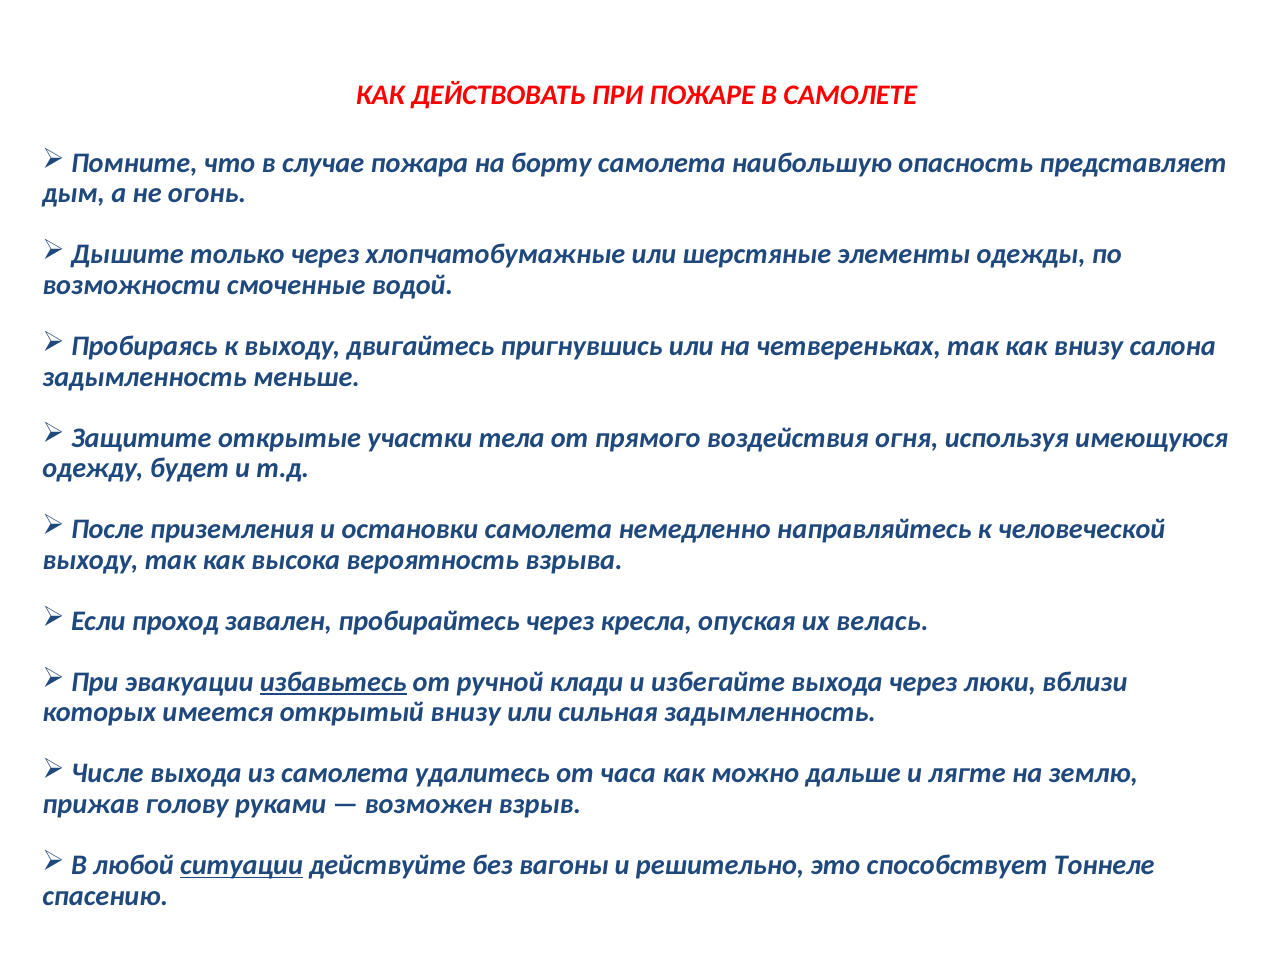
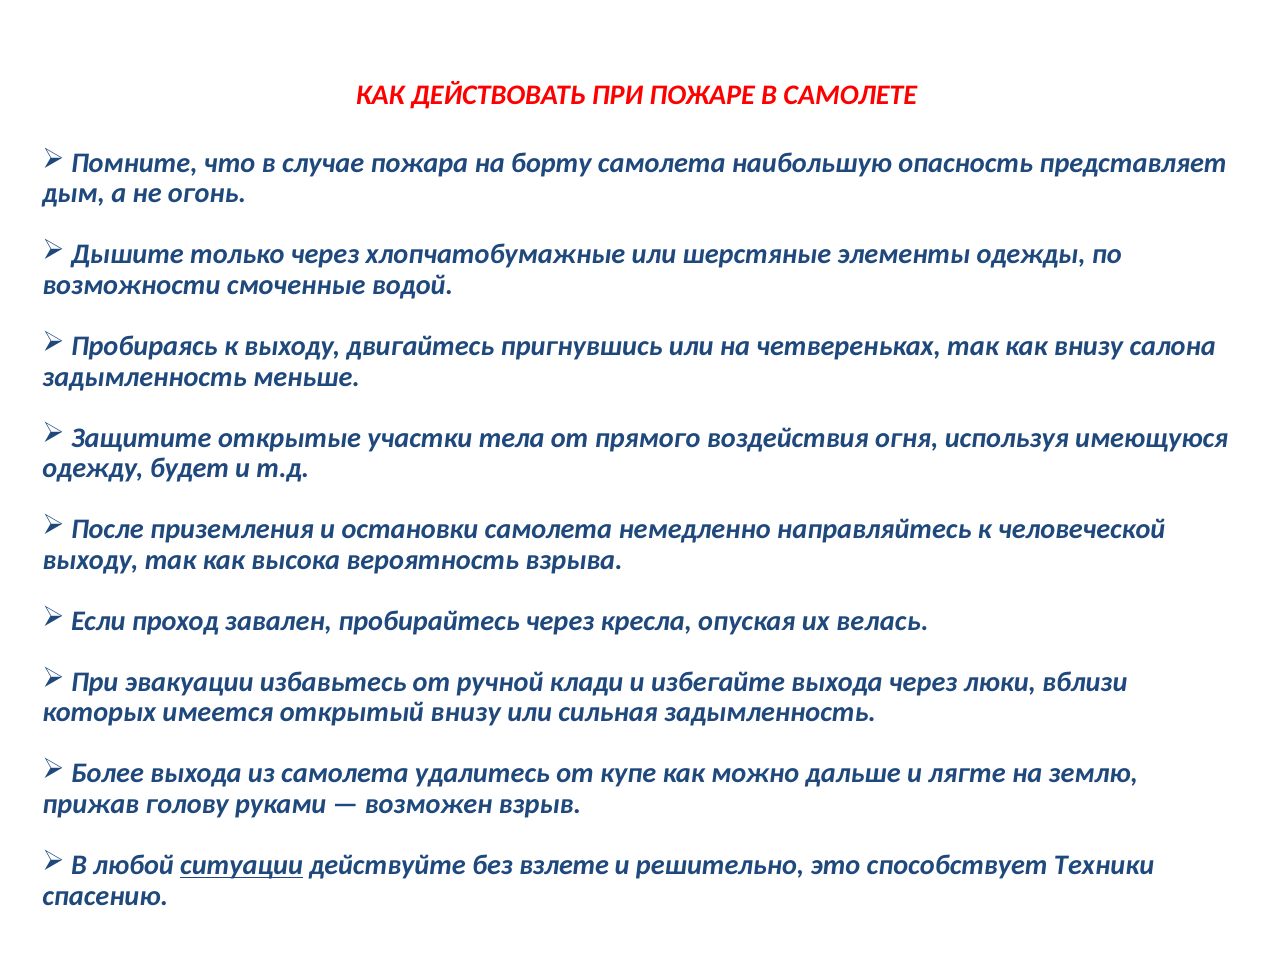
избавьтесь underline: present -> none (333, 682)
Числе: Числе -> Более (107, 774)
часа: часа -> купе (628, 774)
вагоны: вагоны -> взлете (564, 866)
Тоннеле: Тоннеле -> Техники (1104, 866)
